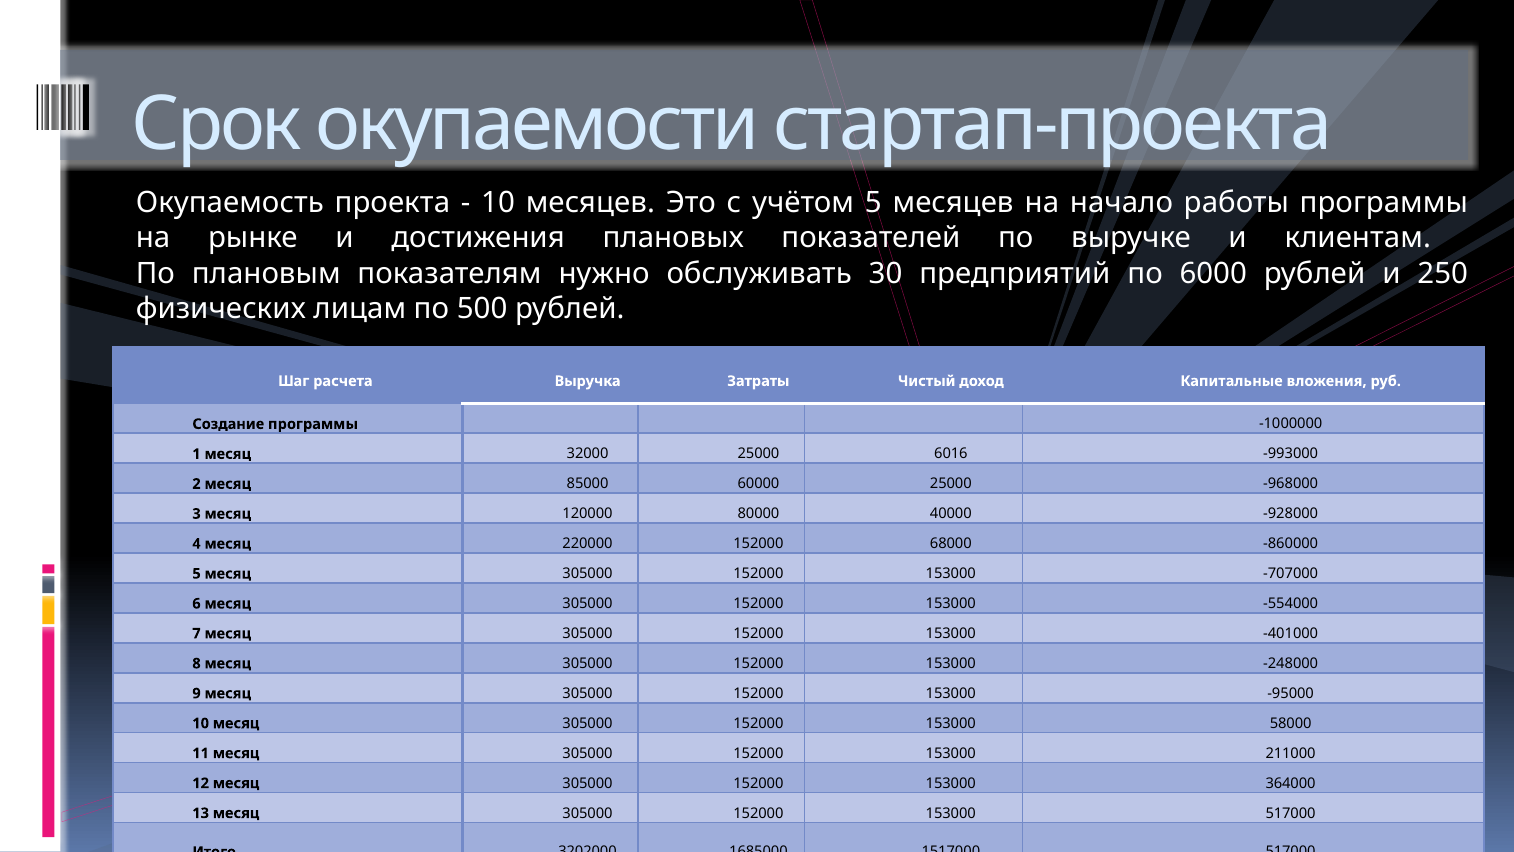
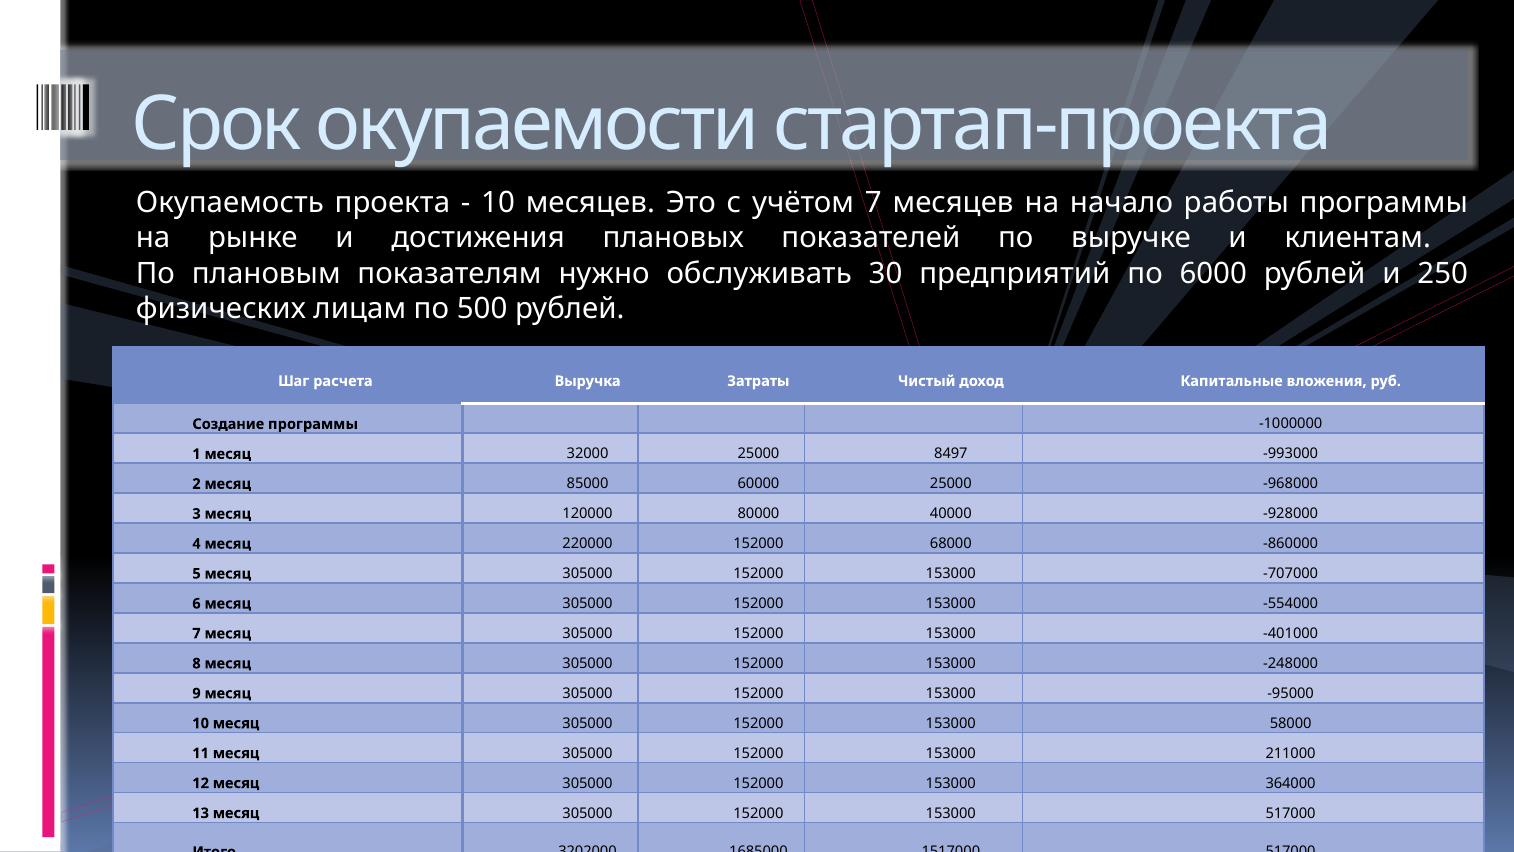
учётом 5: 5 -> 7 (873, 203)
6016: 6016 -> 8497 (951, 454)
